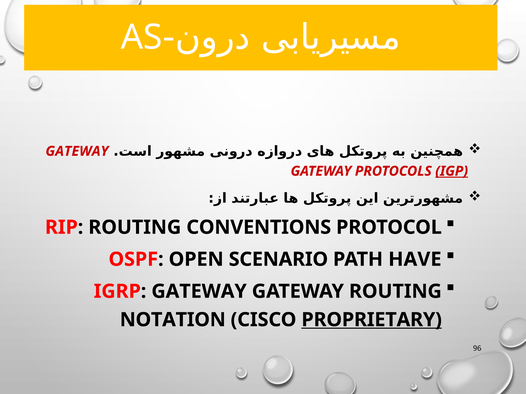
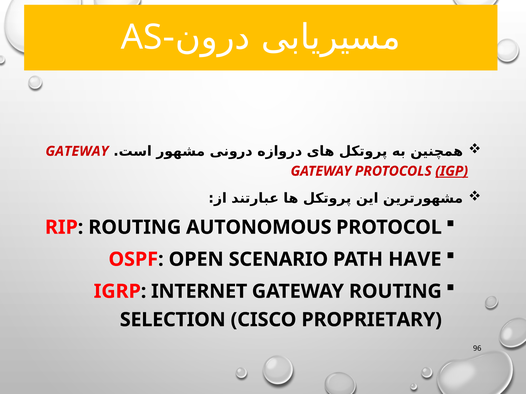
CONVENTIONS: CONVENTIONS -> AUTONOMOUS (259, 228)
IGRP GATEWAY: GATEWAY -> INTERNET (199, 292)
NOTATION: NOTATION -> SELECTION (173, 320)
PROPRIETARY underline: present -> none (372, 320)
